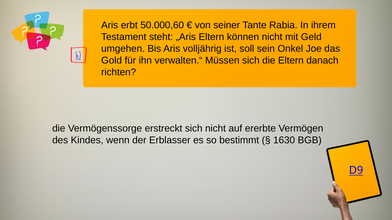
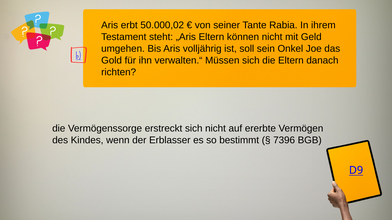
50.000,60: 50.000,60 -> 50.000,02 (162, 25)
1630: 1630 -> 7396 (284, 140)
